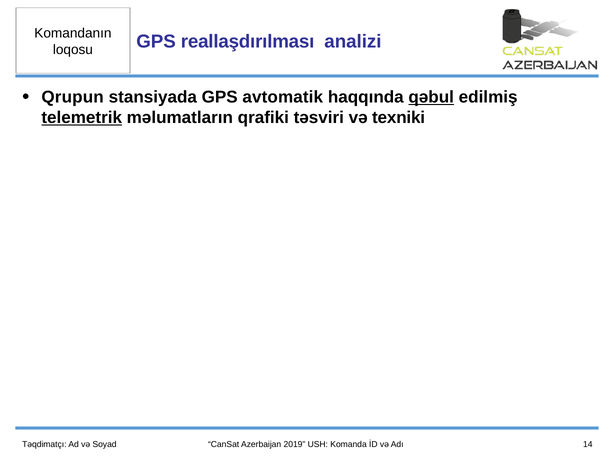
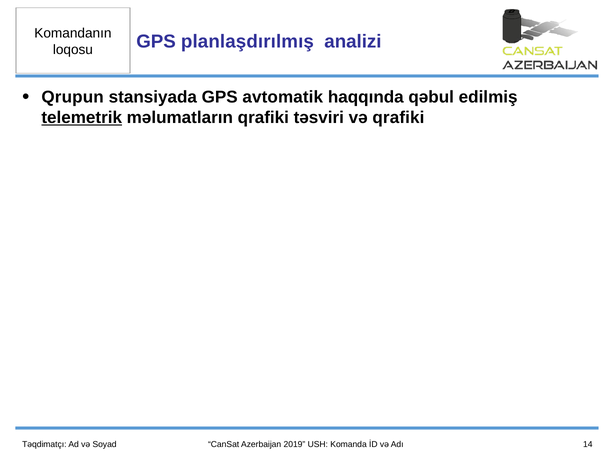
reallaşdırılması: reallaşdırılması -> planlaşdırılmış (247, 42)
qəbul underline: present -> none (431, 97)
və texniki: texniki -> qrafiki (398, 118)
